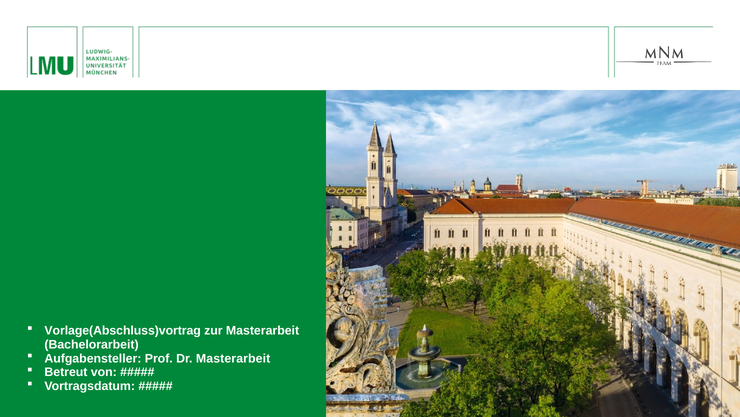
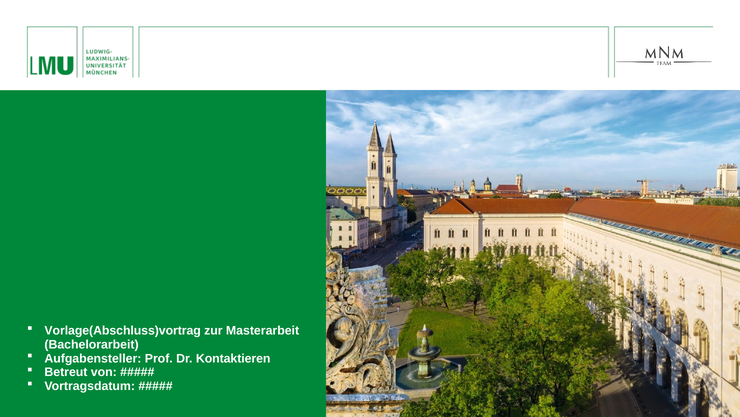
Dr Masterarbeit: Masterarbeit -> Kontaktieren (233, 358)
